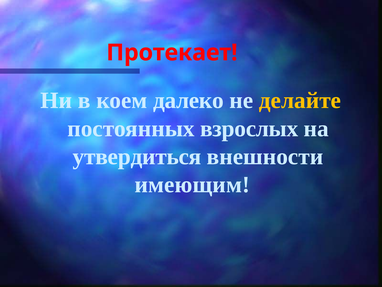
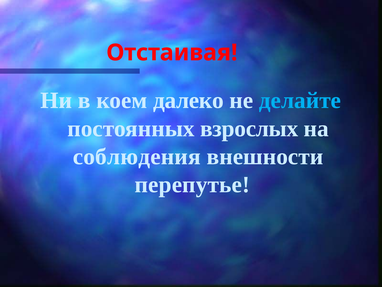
Протекает: Протекает -> Отстаивая (172, 53)
делайте colour: yellow -> light blue (300, 100)
утвердиться: утвердиться -> соблюдения (137, 156)
имеющим: имеющим -> перепутье (192, 184)
